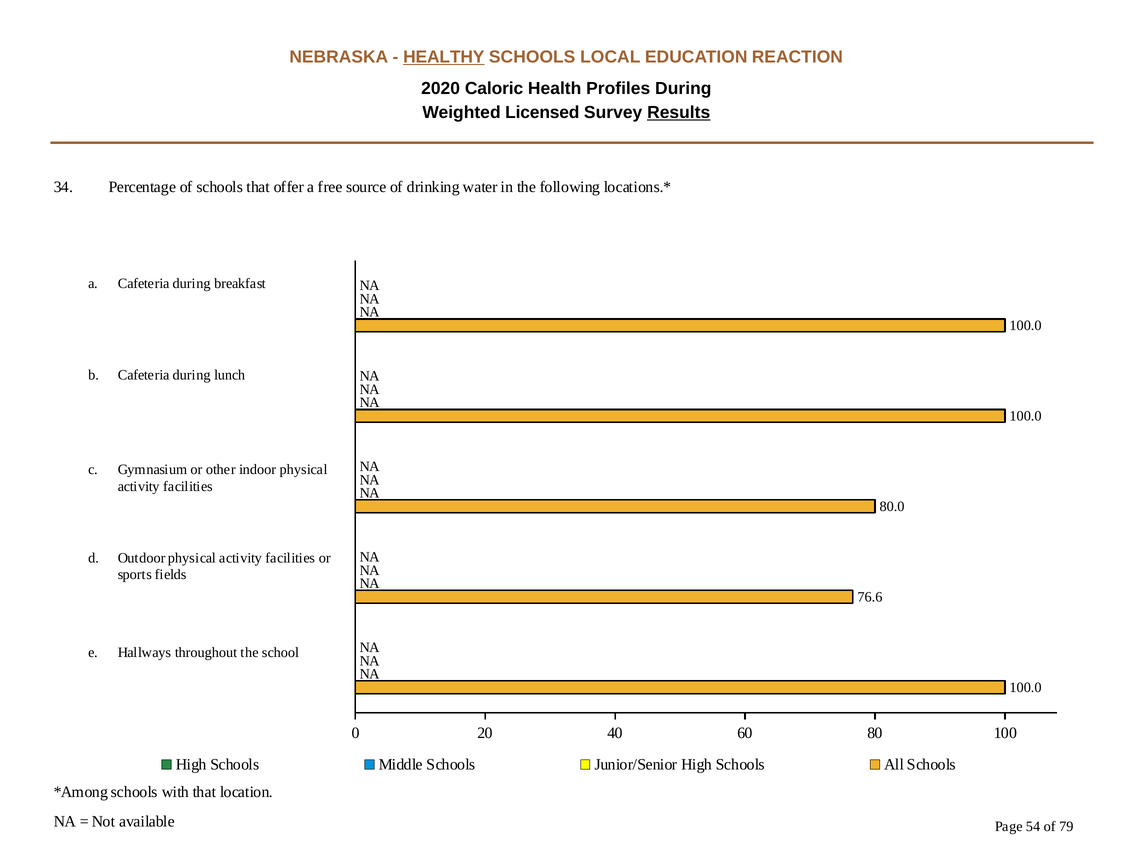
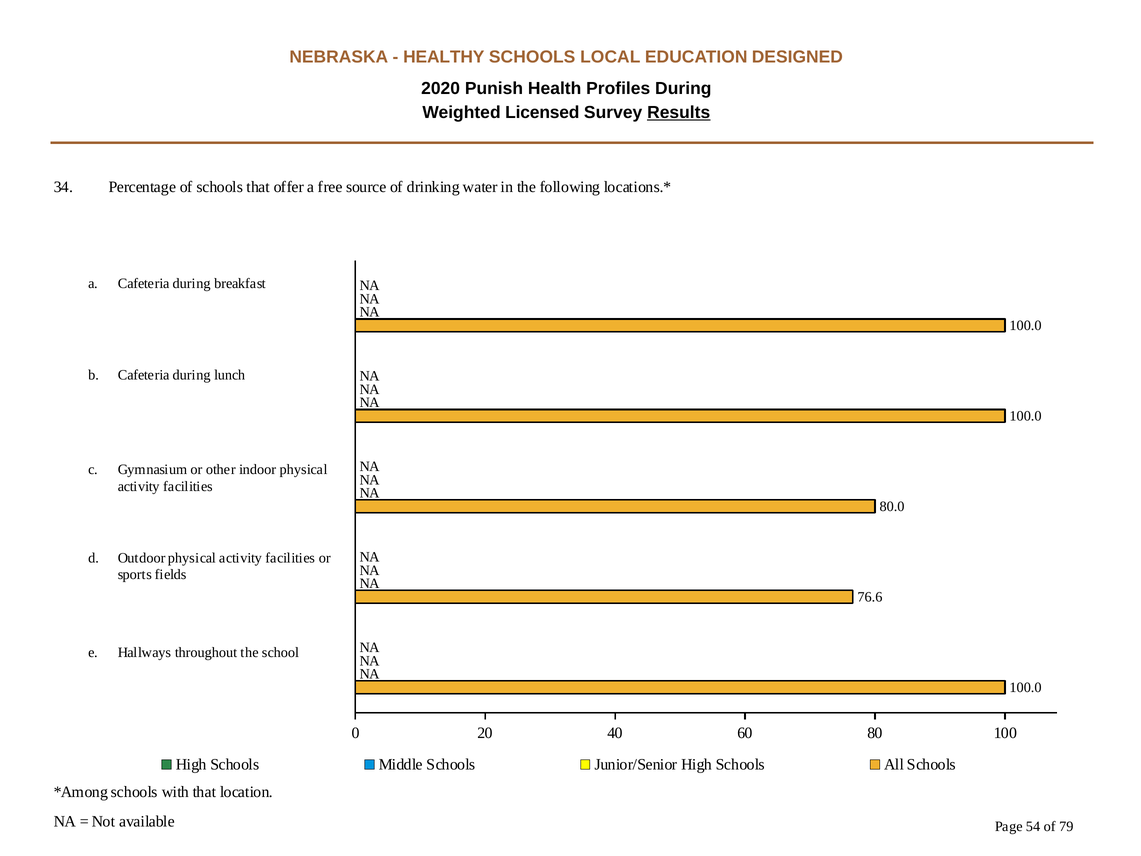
HEALTHY underline: present -> none (444, 57)
REACTION: REACTION -> DESIGNED (797, 57)
Caloric: Caloric -> Punish (494, 89)
